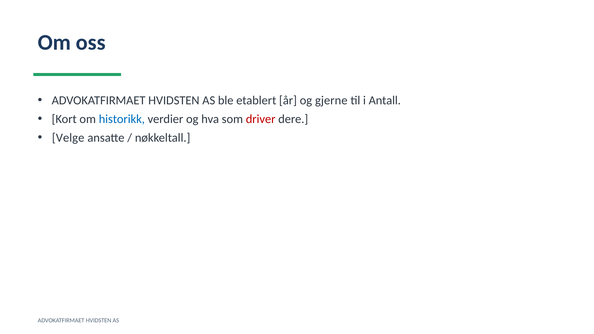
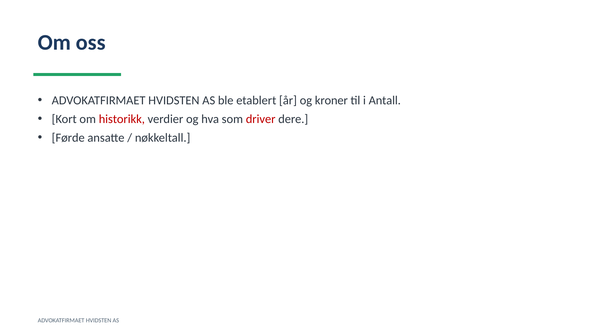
gjerne: gjerne -> kroner (331, 101)
historikk colour: blue -> red (122, 119)
Velge: Velge -> Førde (68, 138)
